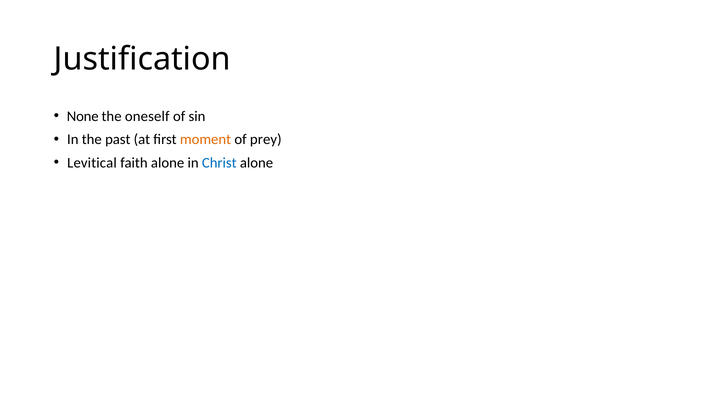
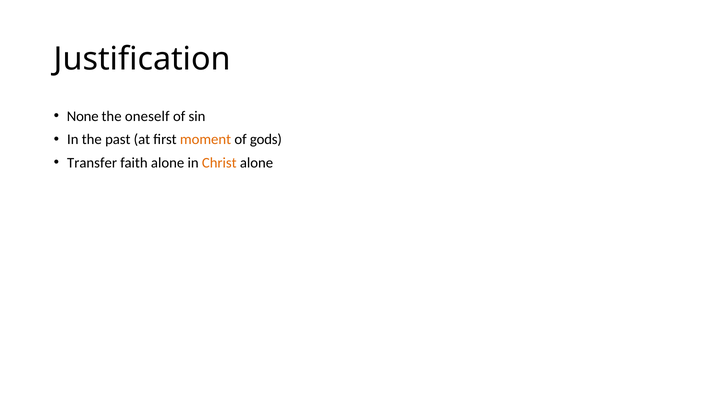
prey: prey -> gods (266, 140)
Levitical: Levitical -> Transfer (92, 163)
Christ colour: blue -> orange (219, 163)
